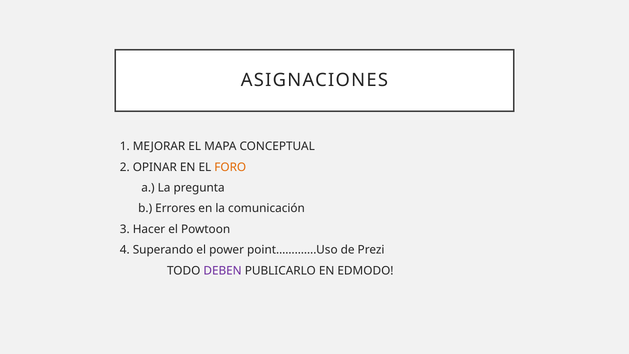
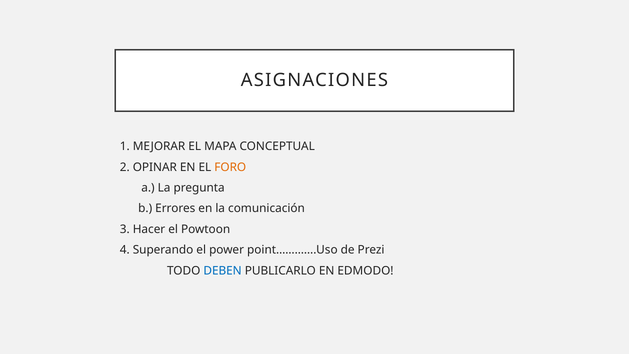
DEBEN colour: purple -> blue (223, 271)
